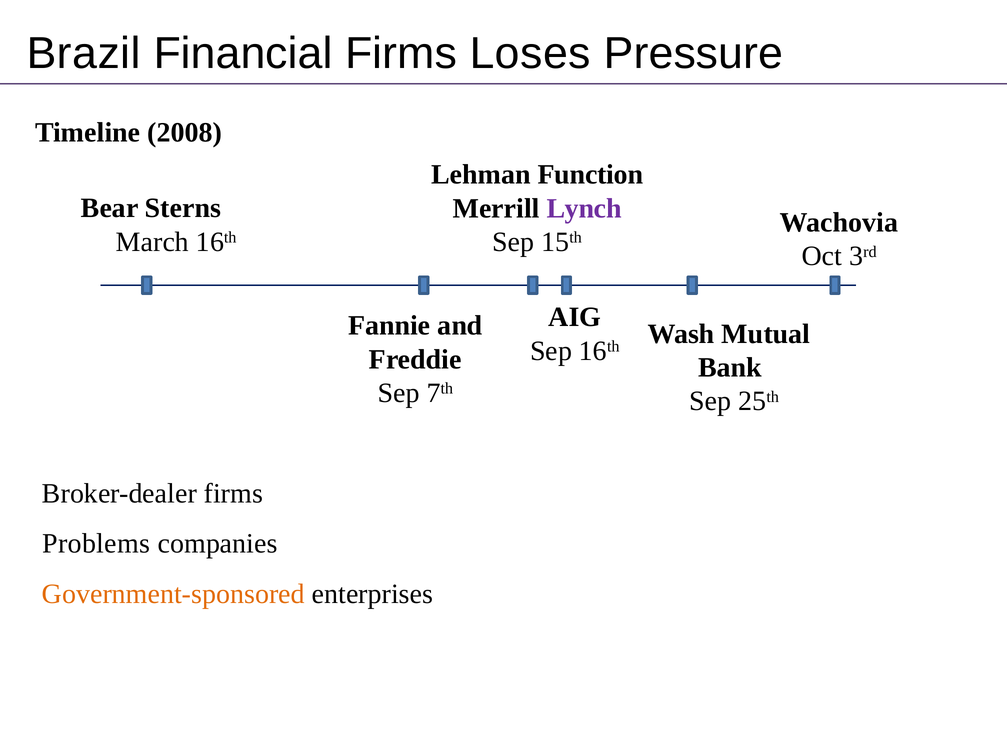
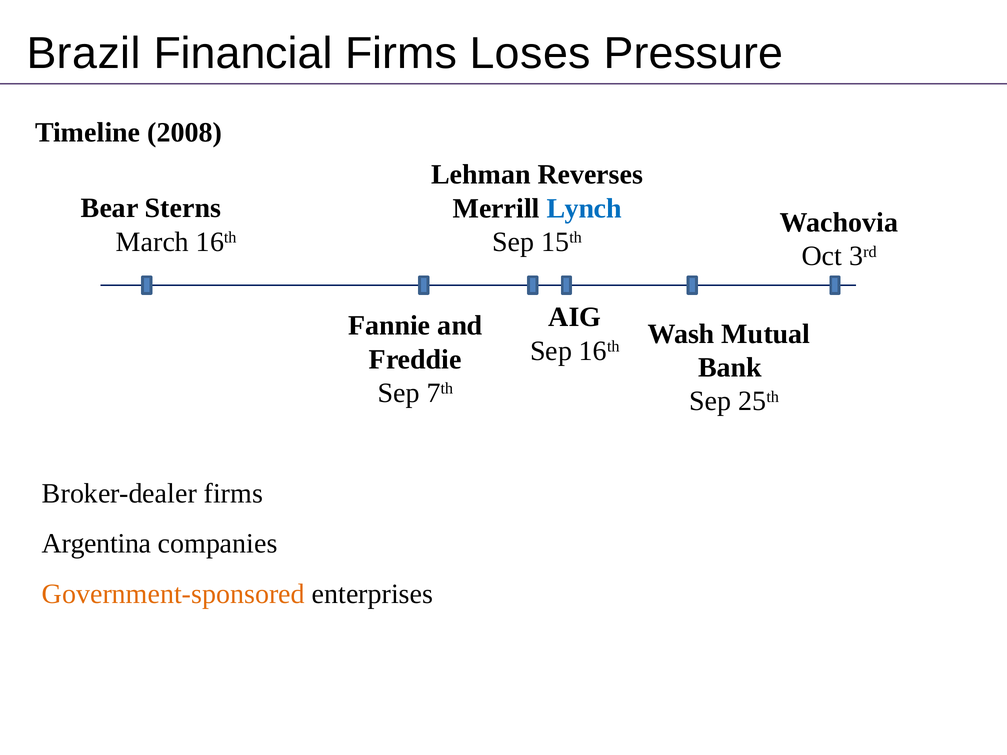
Function: Function -> Reverses (590, 175)
Lynch colour: purple -> blue (584, 208)
Problems: Problems -> Argentina (96, 544)
